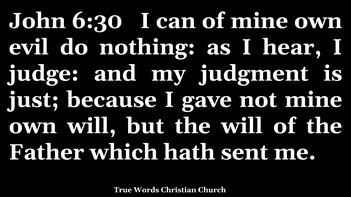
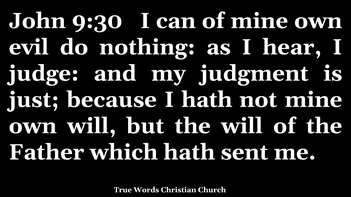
6:30: 6:30 -> 9:30 (97, 21)
I gave: gave -> hath (207, 100)
